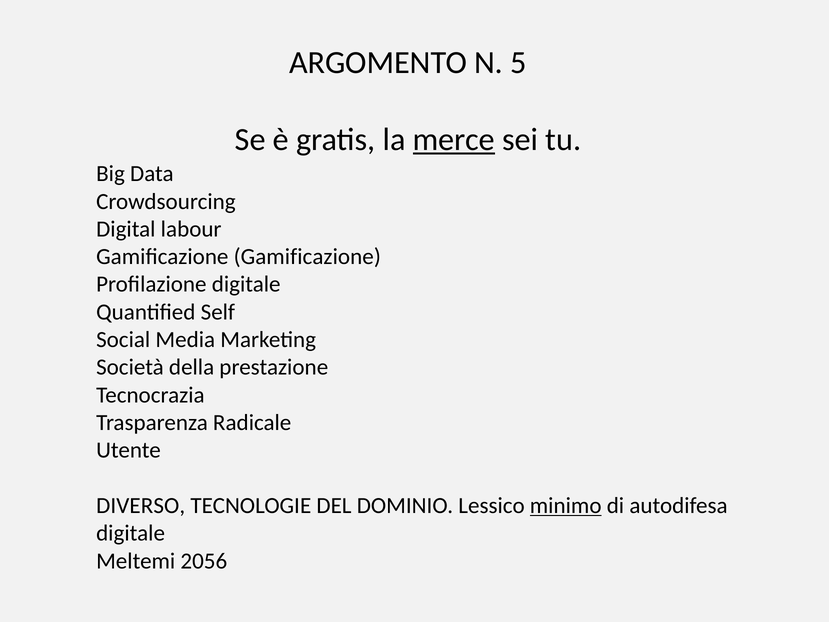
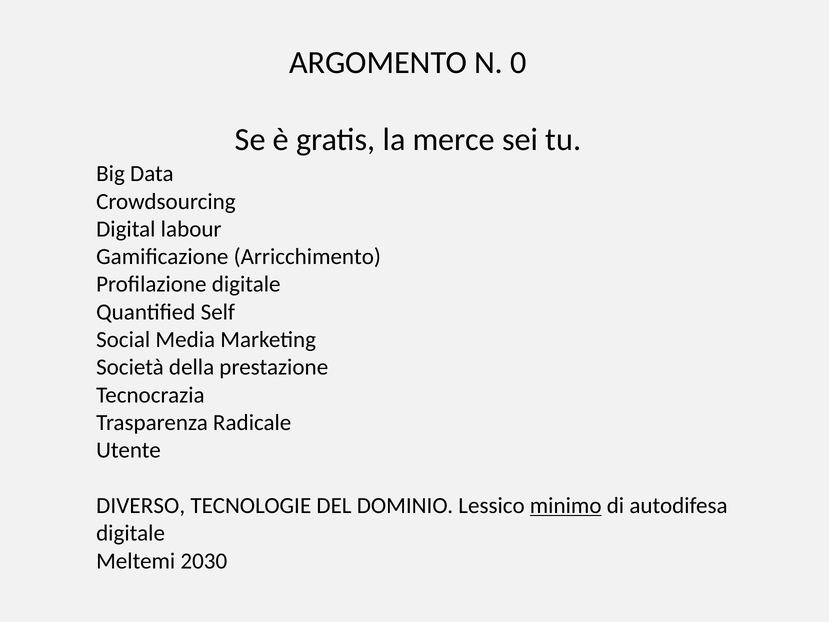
5: 5 -> 0 (518, 62)
merce underline: present -> none (454, 140)
Gamificazione Gamificazione: Gamificazione -> Arricchimento (307, 257)
2056: 2056 -> 2030 (204, 561)
